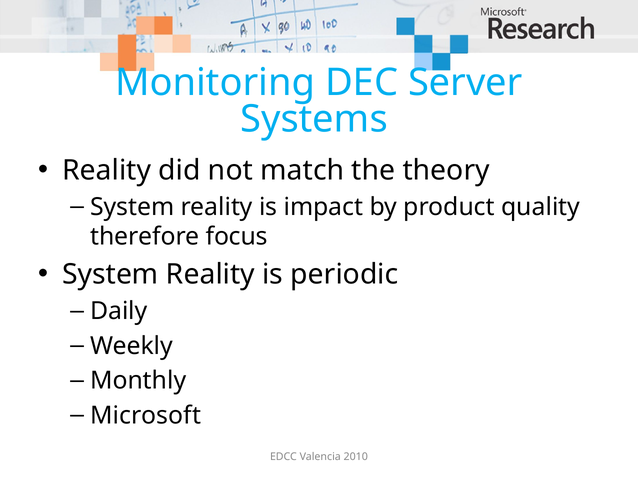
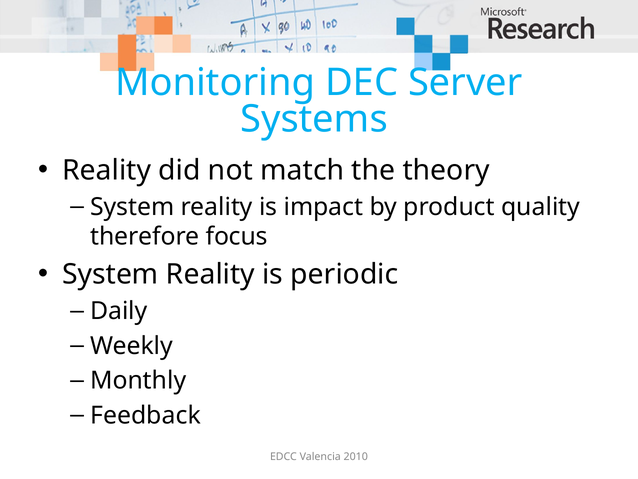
Microsoft: Microsoft -> Feedback (146, 415)
